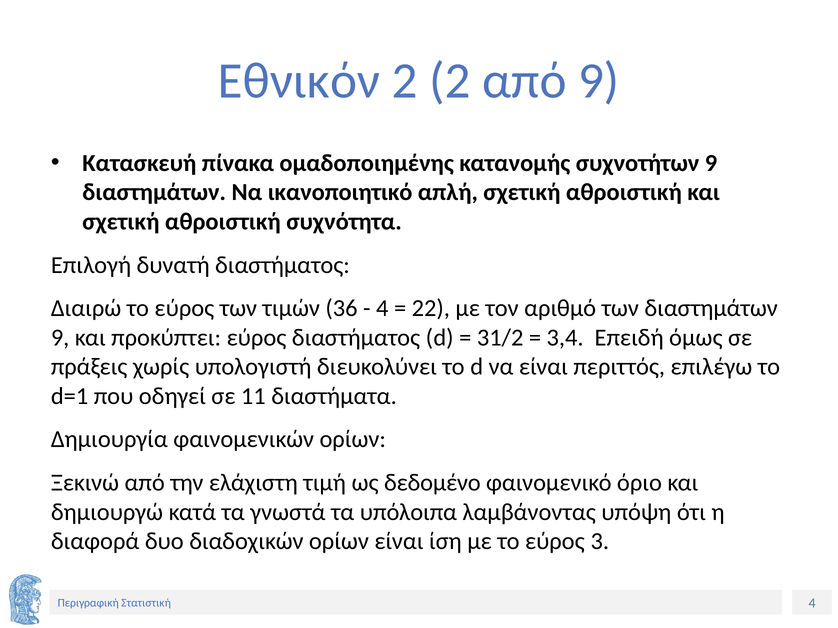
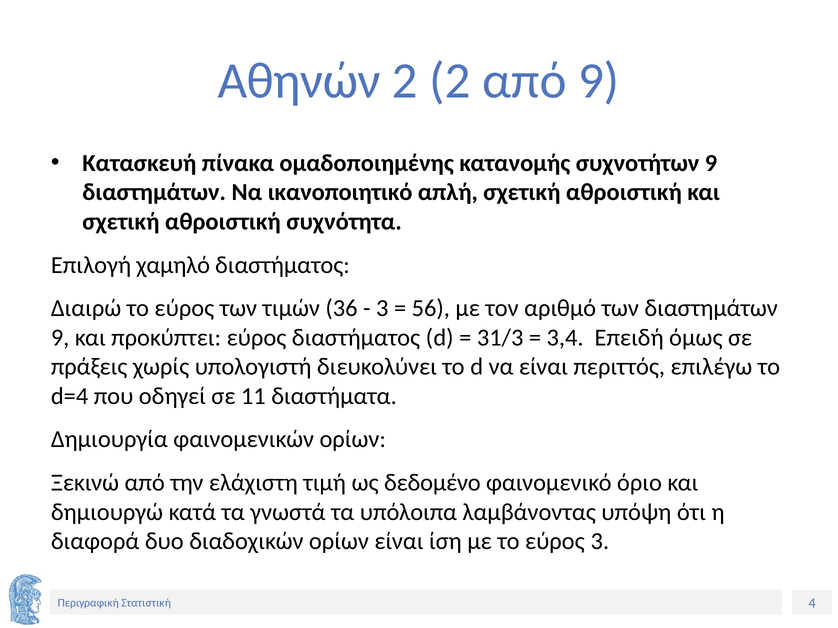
Εθνικόν: Εθνικόν -> Αθηνών (299, 81)
δυνατή: δυνατή -> χαμηλό (173, 265)
4: 4 -> 3 (382, 308)
22: 22 -> 56 (431, 308)
31/2: 31/2 -> 31/3 (500, 338)
d=1: d=1 -> d=4 (70, 396)
